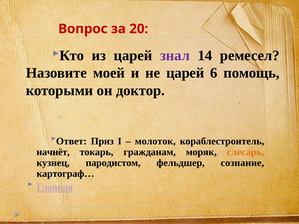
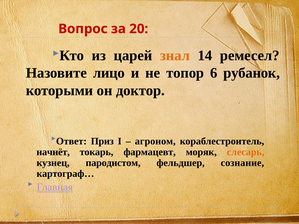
знал colour: purple -> orange (175, 56)
моей: моей -> лицо (109, 73)
не царей: царей -> топор (185, 73)
помощь: помощь -> рубанок (252, 73)
молоток: молоток -> агроном (155, 141)
гражданам: гражданам -> фармацевт (150, 152)
